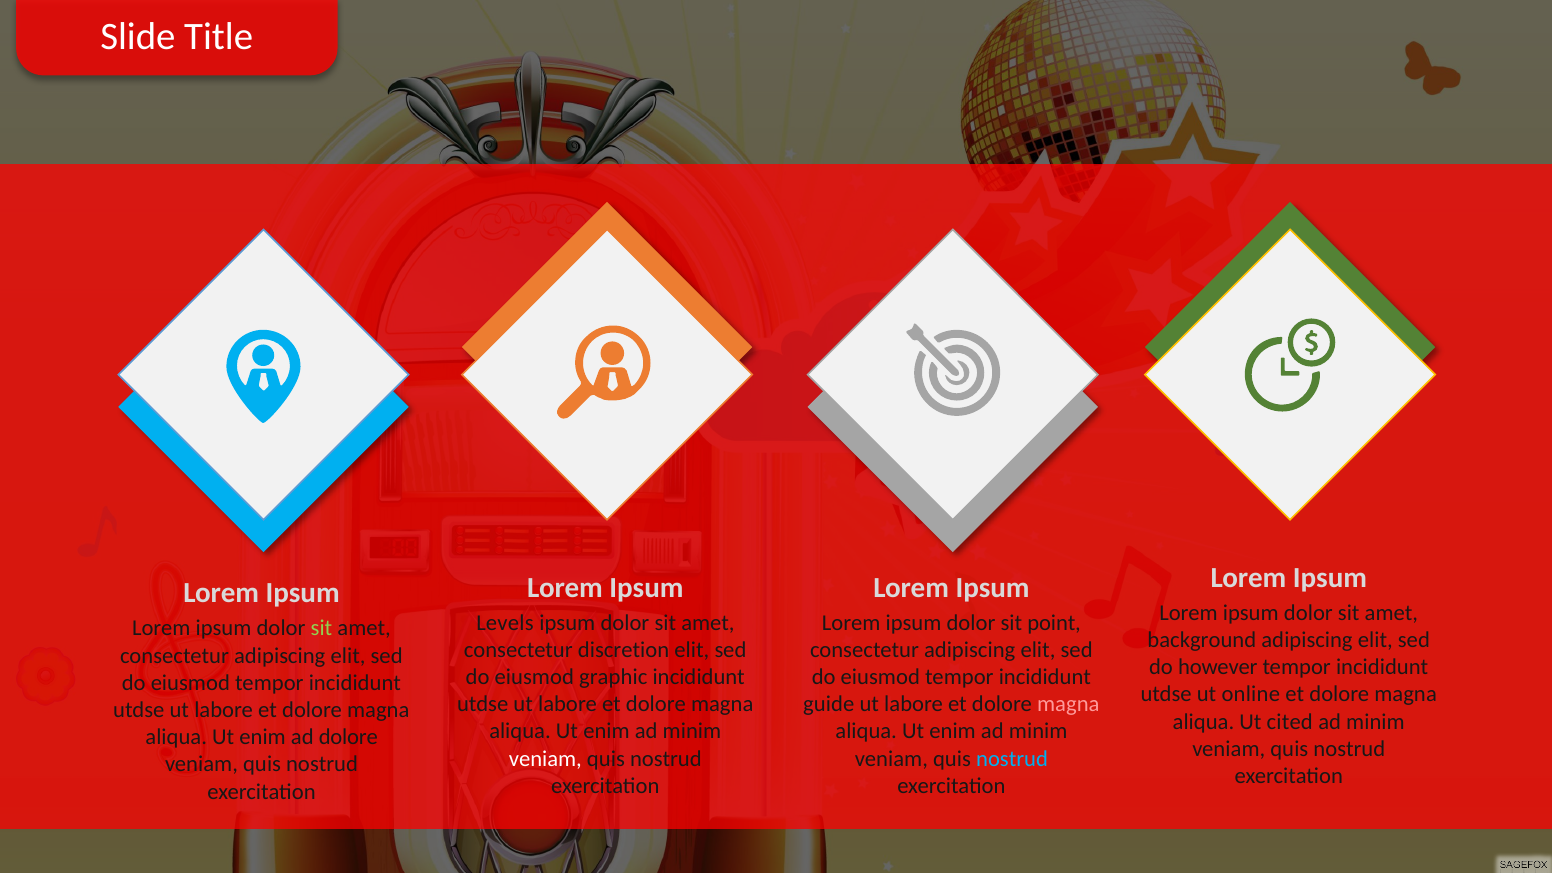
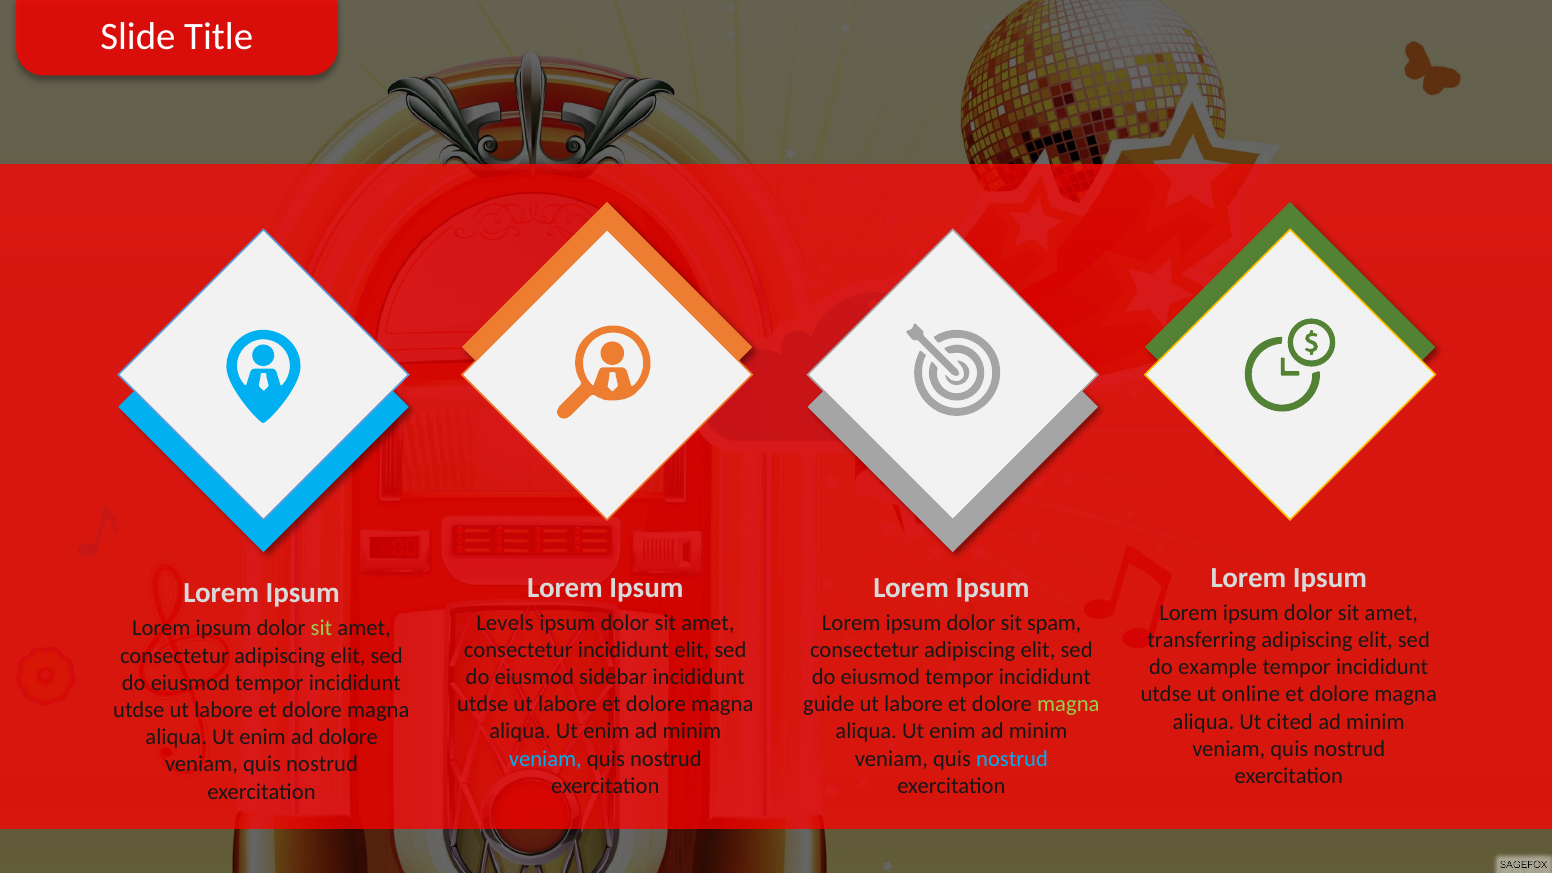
point: point -> spam (1054, 623)
background: background -> transferring (1202, 640)
consectetur discretion: discretion -> incididunt (624, 650)
however: however -> example (1218, 667)
graphic: graphic -> sidebar (613, 677)
magna colour: pink -> light green (1068, 704)
veniam colour: white -> light blue (545, 759)
